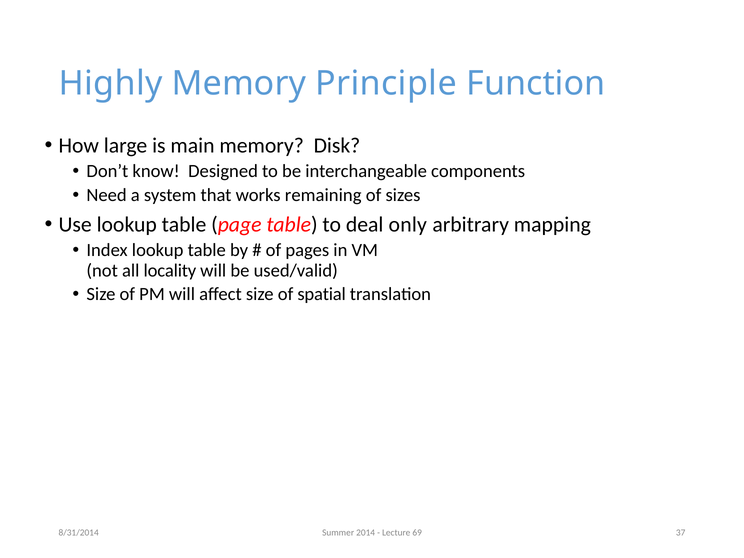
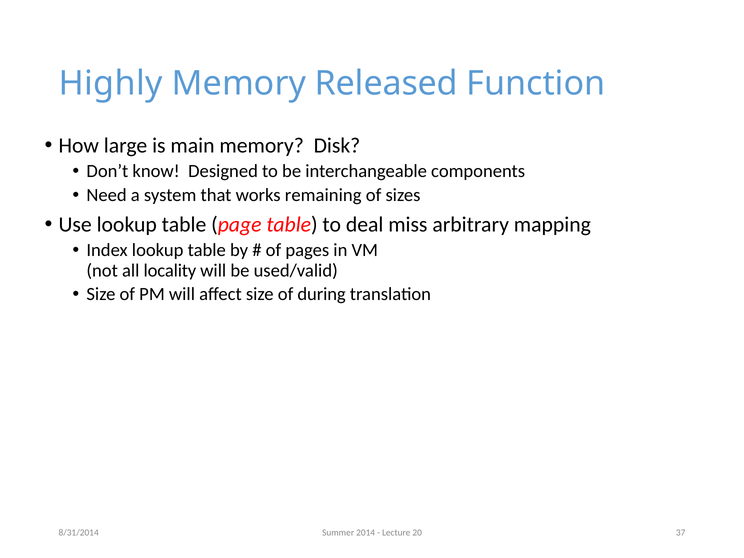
Principle: Principle -> Released (386, 83)
only: only -> miss (408, 225)
spatial: spatial -> during (322, 294)
69: 69 -> 20 (417, 533)
